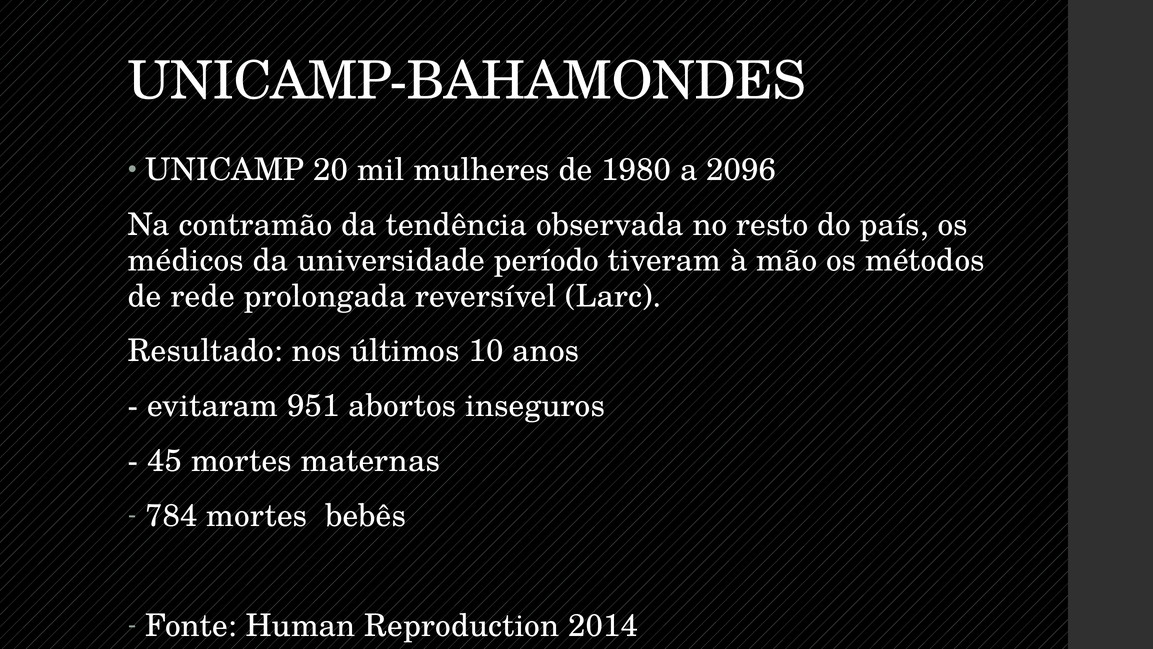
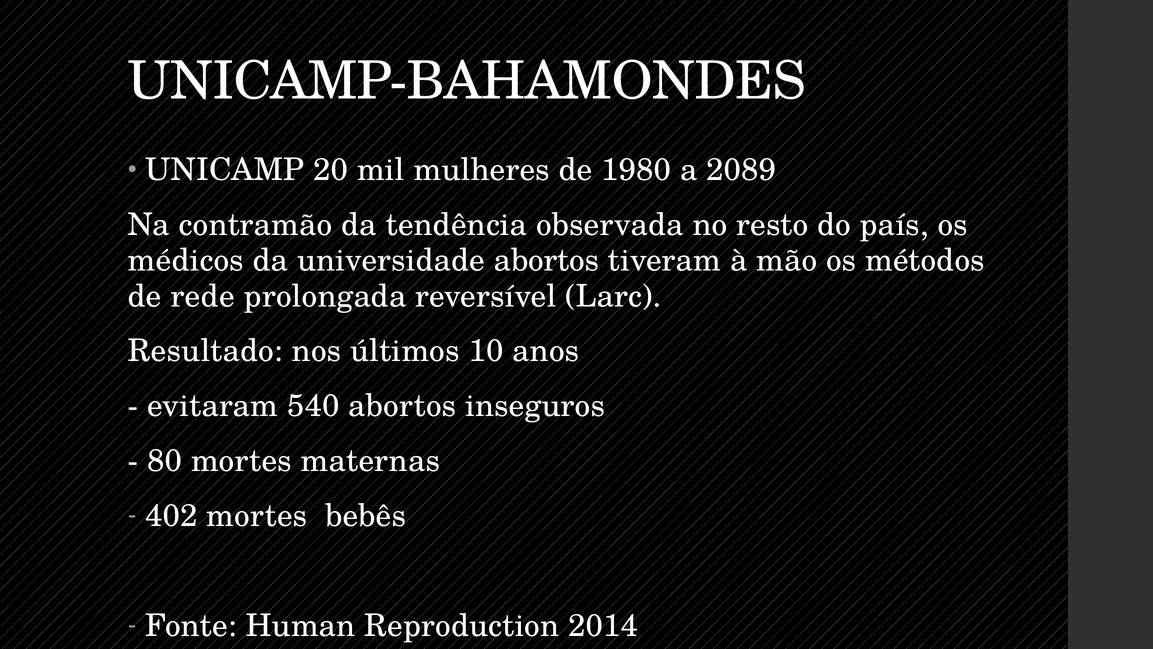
2096: 2096 -> 2089 (741, 170)
universidade período: período -> abortos (547, 260)
951: 951 -> 540 (313, 406)
45: 45 -> 80 (165, 461)
784: 784 -> 402 (171, 516)
